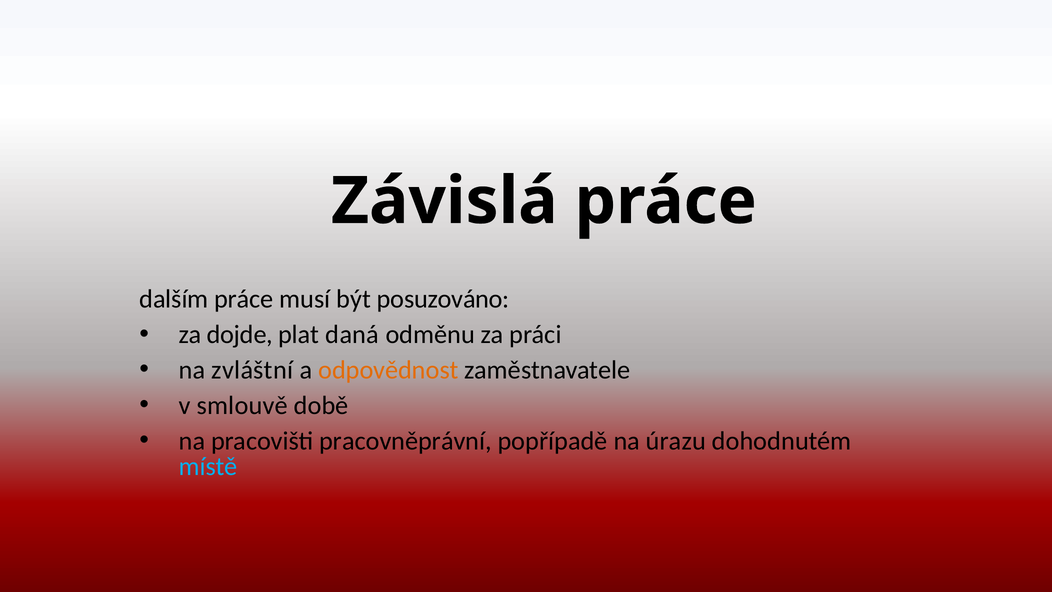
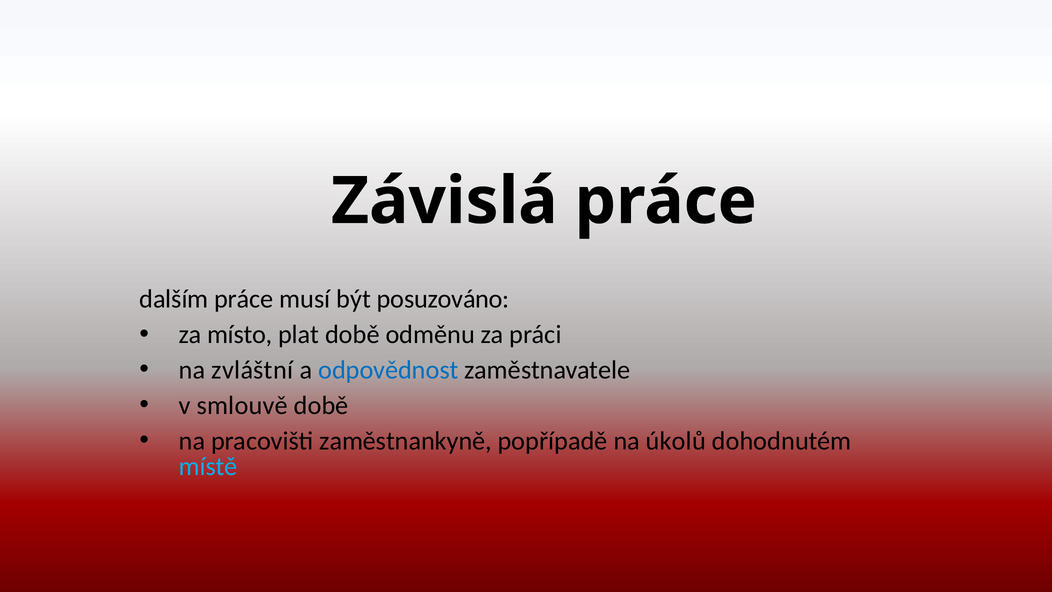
dojde: dojde -> místo (240, 335)
plat daná: daná -> době (352, 335)
odpovědnost colour: orange -> blue (388, 370)
pracovněprávní: pracovněprávní -> zaměstnankyně (406, 441)
úrazu: úrazu -> úkolů (676, 441)
